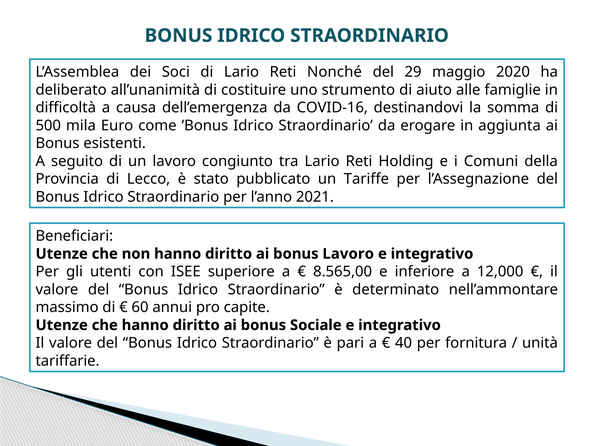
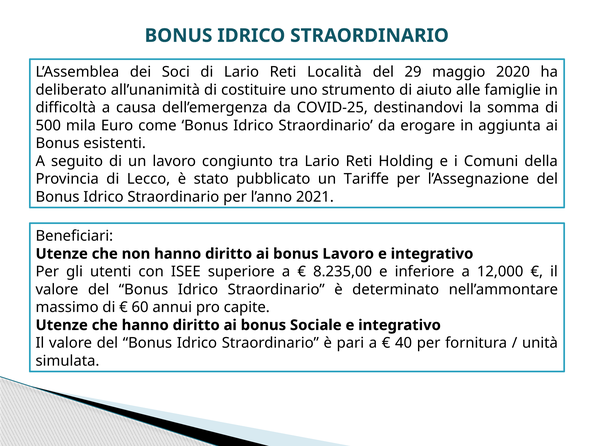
Nonché: Nonché -> Località (334, 72)
COVID-16: COVID-16 -> COVID-25 (332, 108)
8.565,00: 8.565,00 -> 8.235,00 (343, 271)
tariffarie: tariffarie -> simulata (67, 360)
